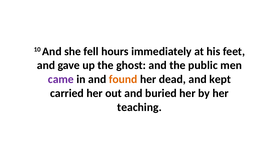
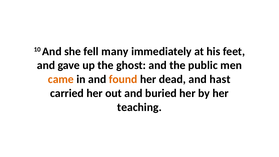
hours: hours -> many (115, 51)
came colour: purple -> orange (61, 79)
kept: kept -> hast (220, 79)
